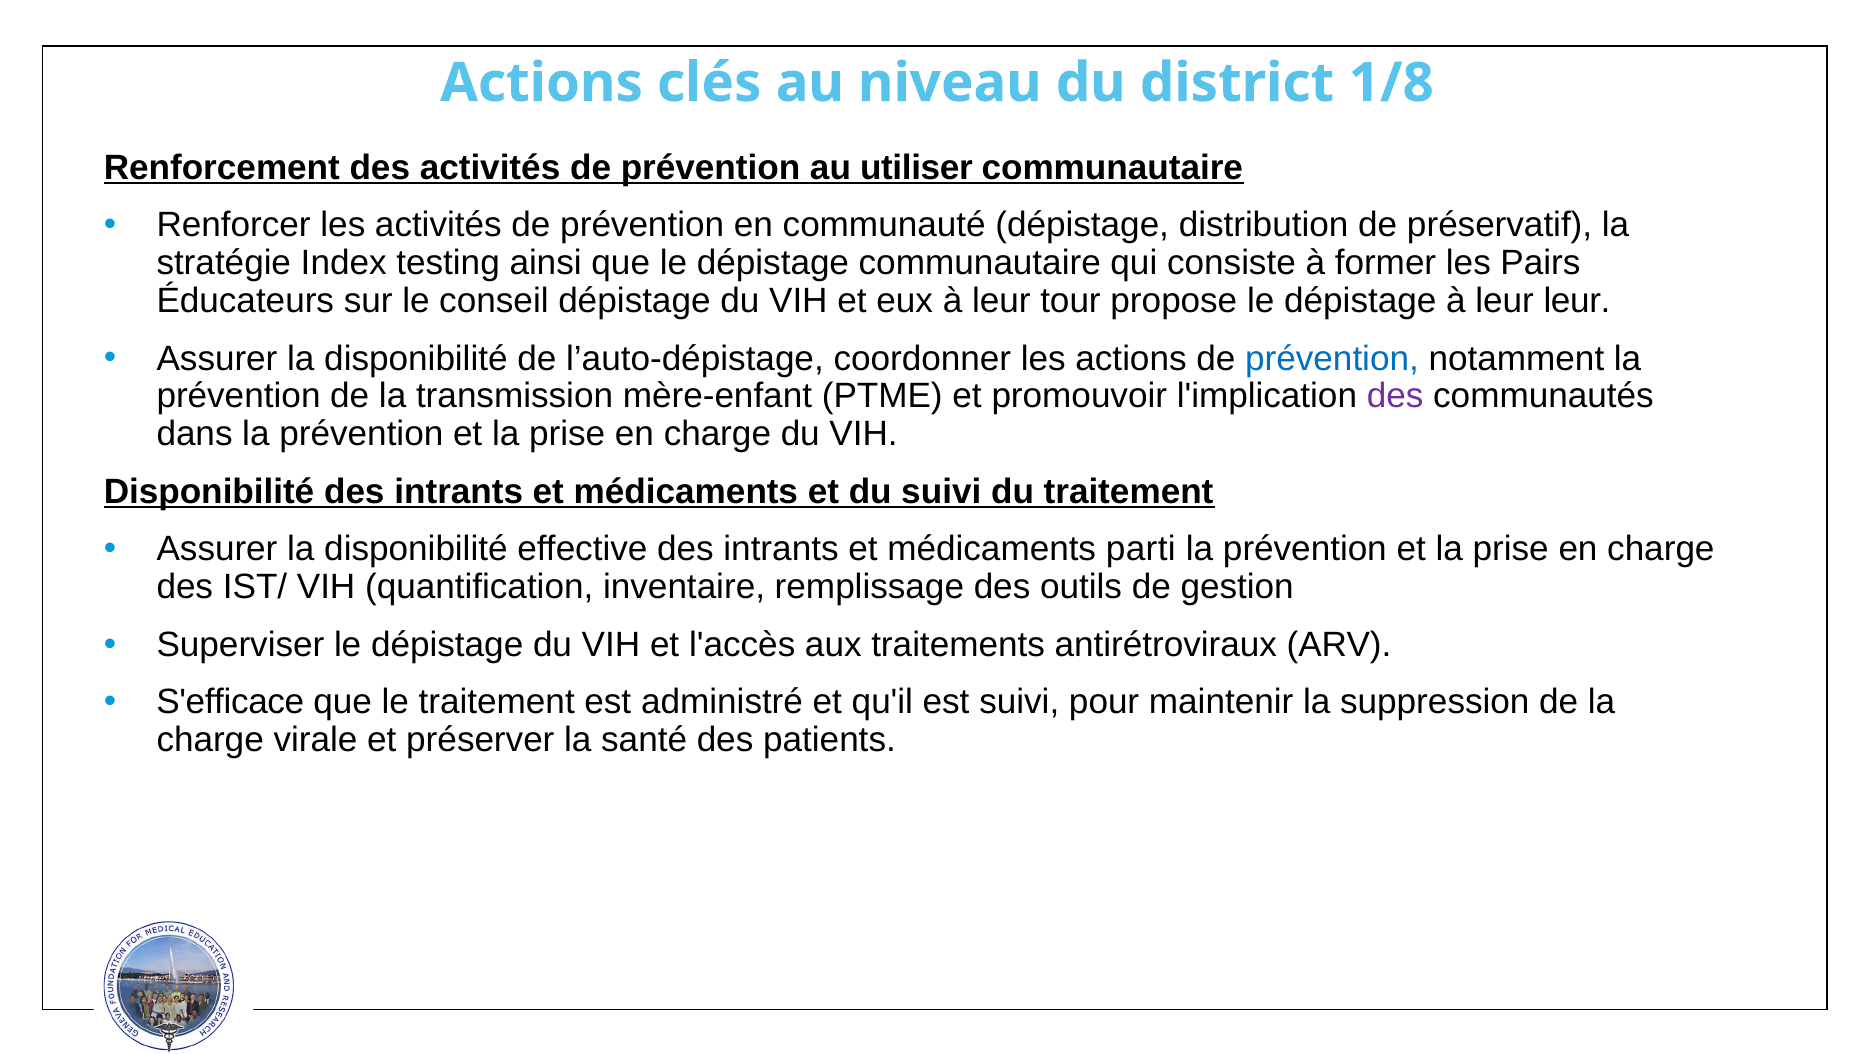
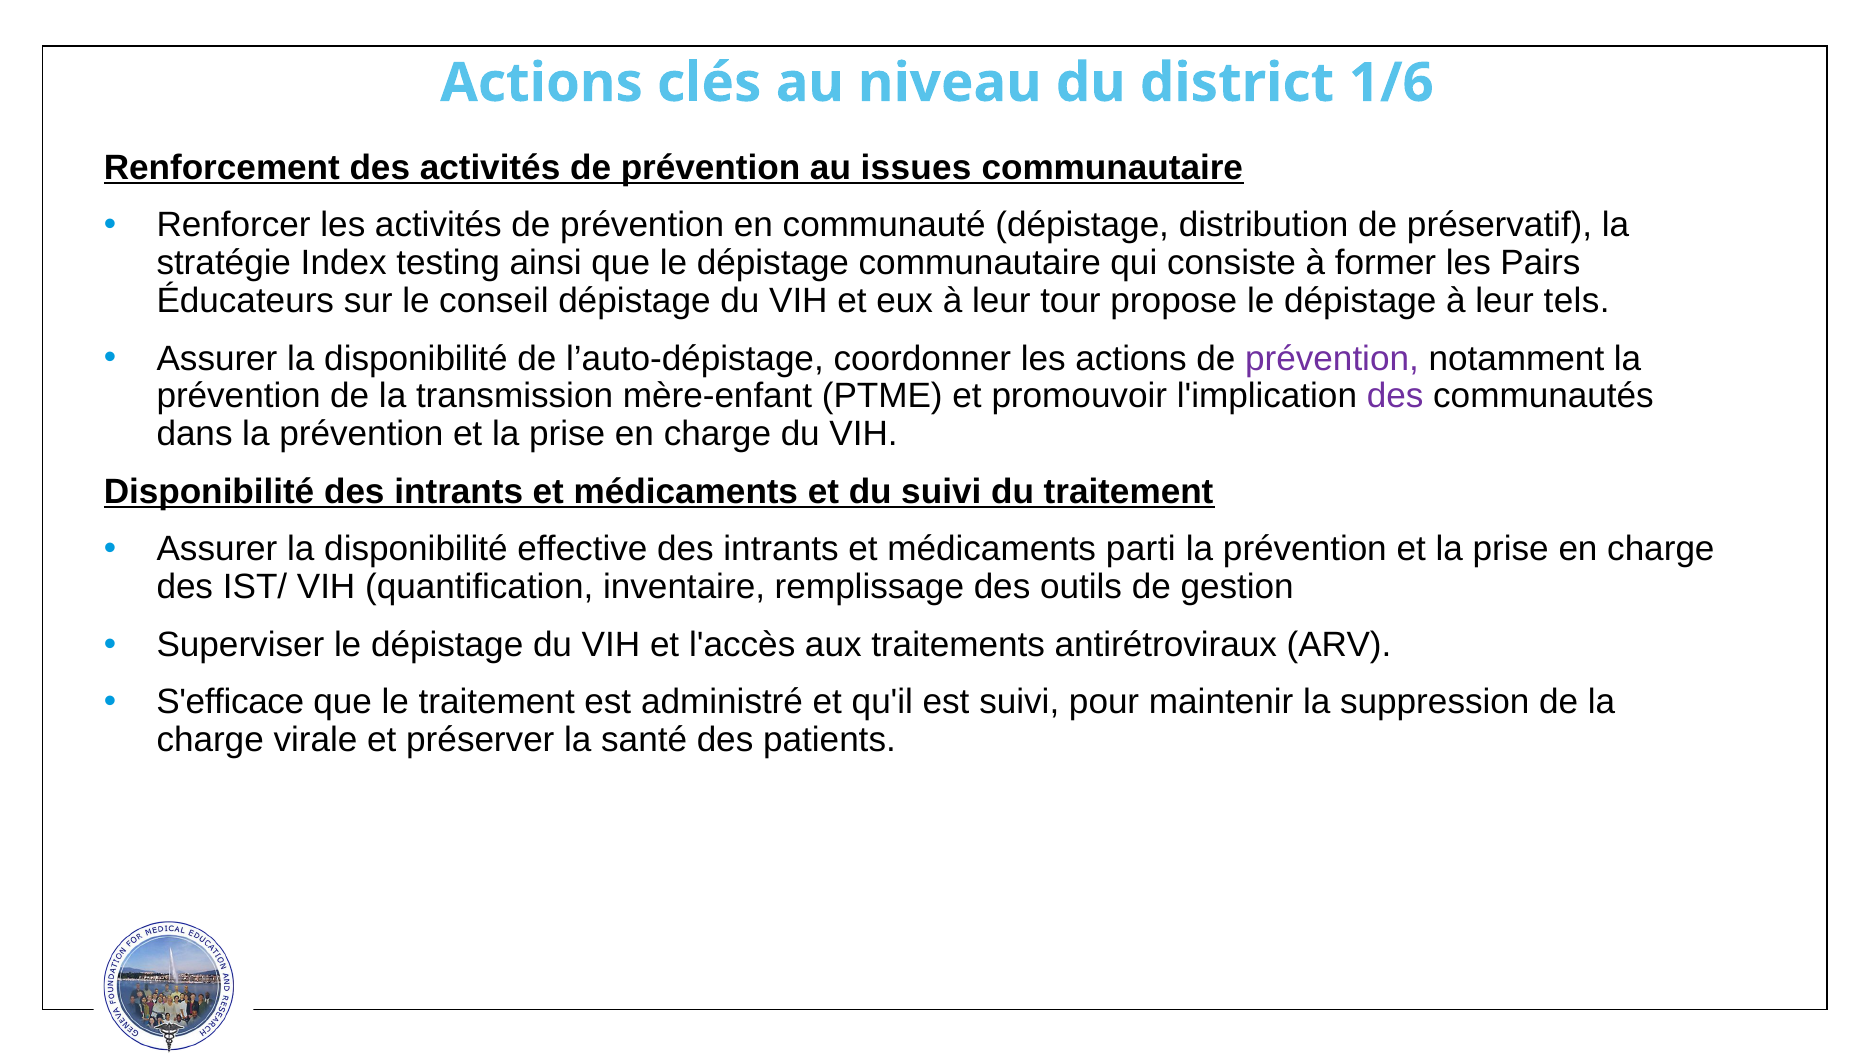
1/8: 1/8 -> 1/6 (1391, 83)
utiliser: utiliser -> issues (916, 168)
leur leur: leur -> tels (1577, 301)
prévention colour: blue -> purple (1332, 358)
